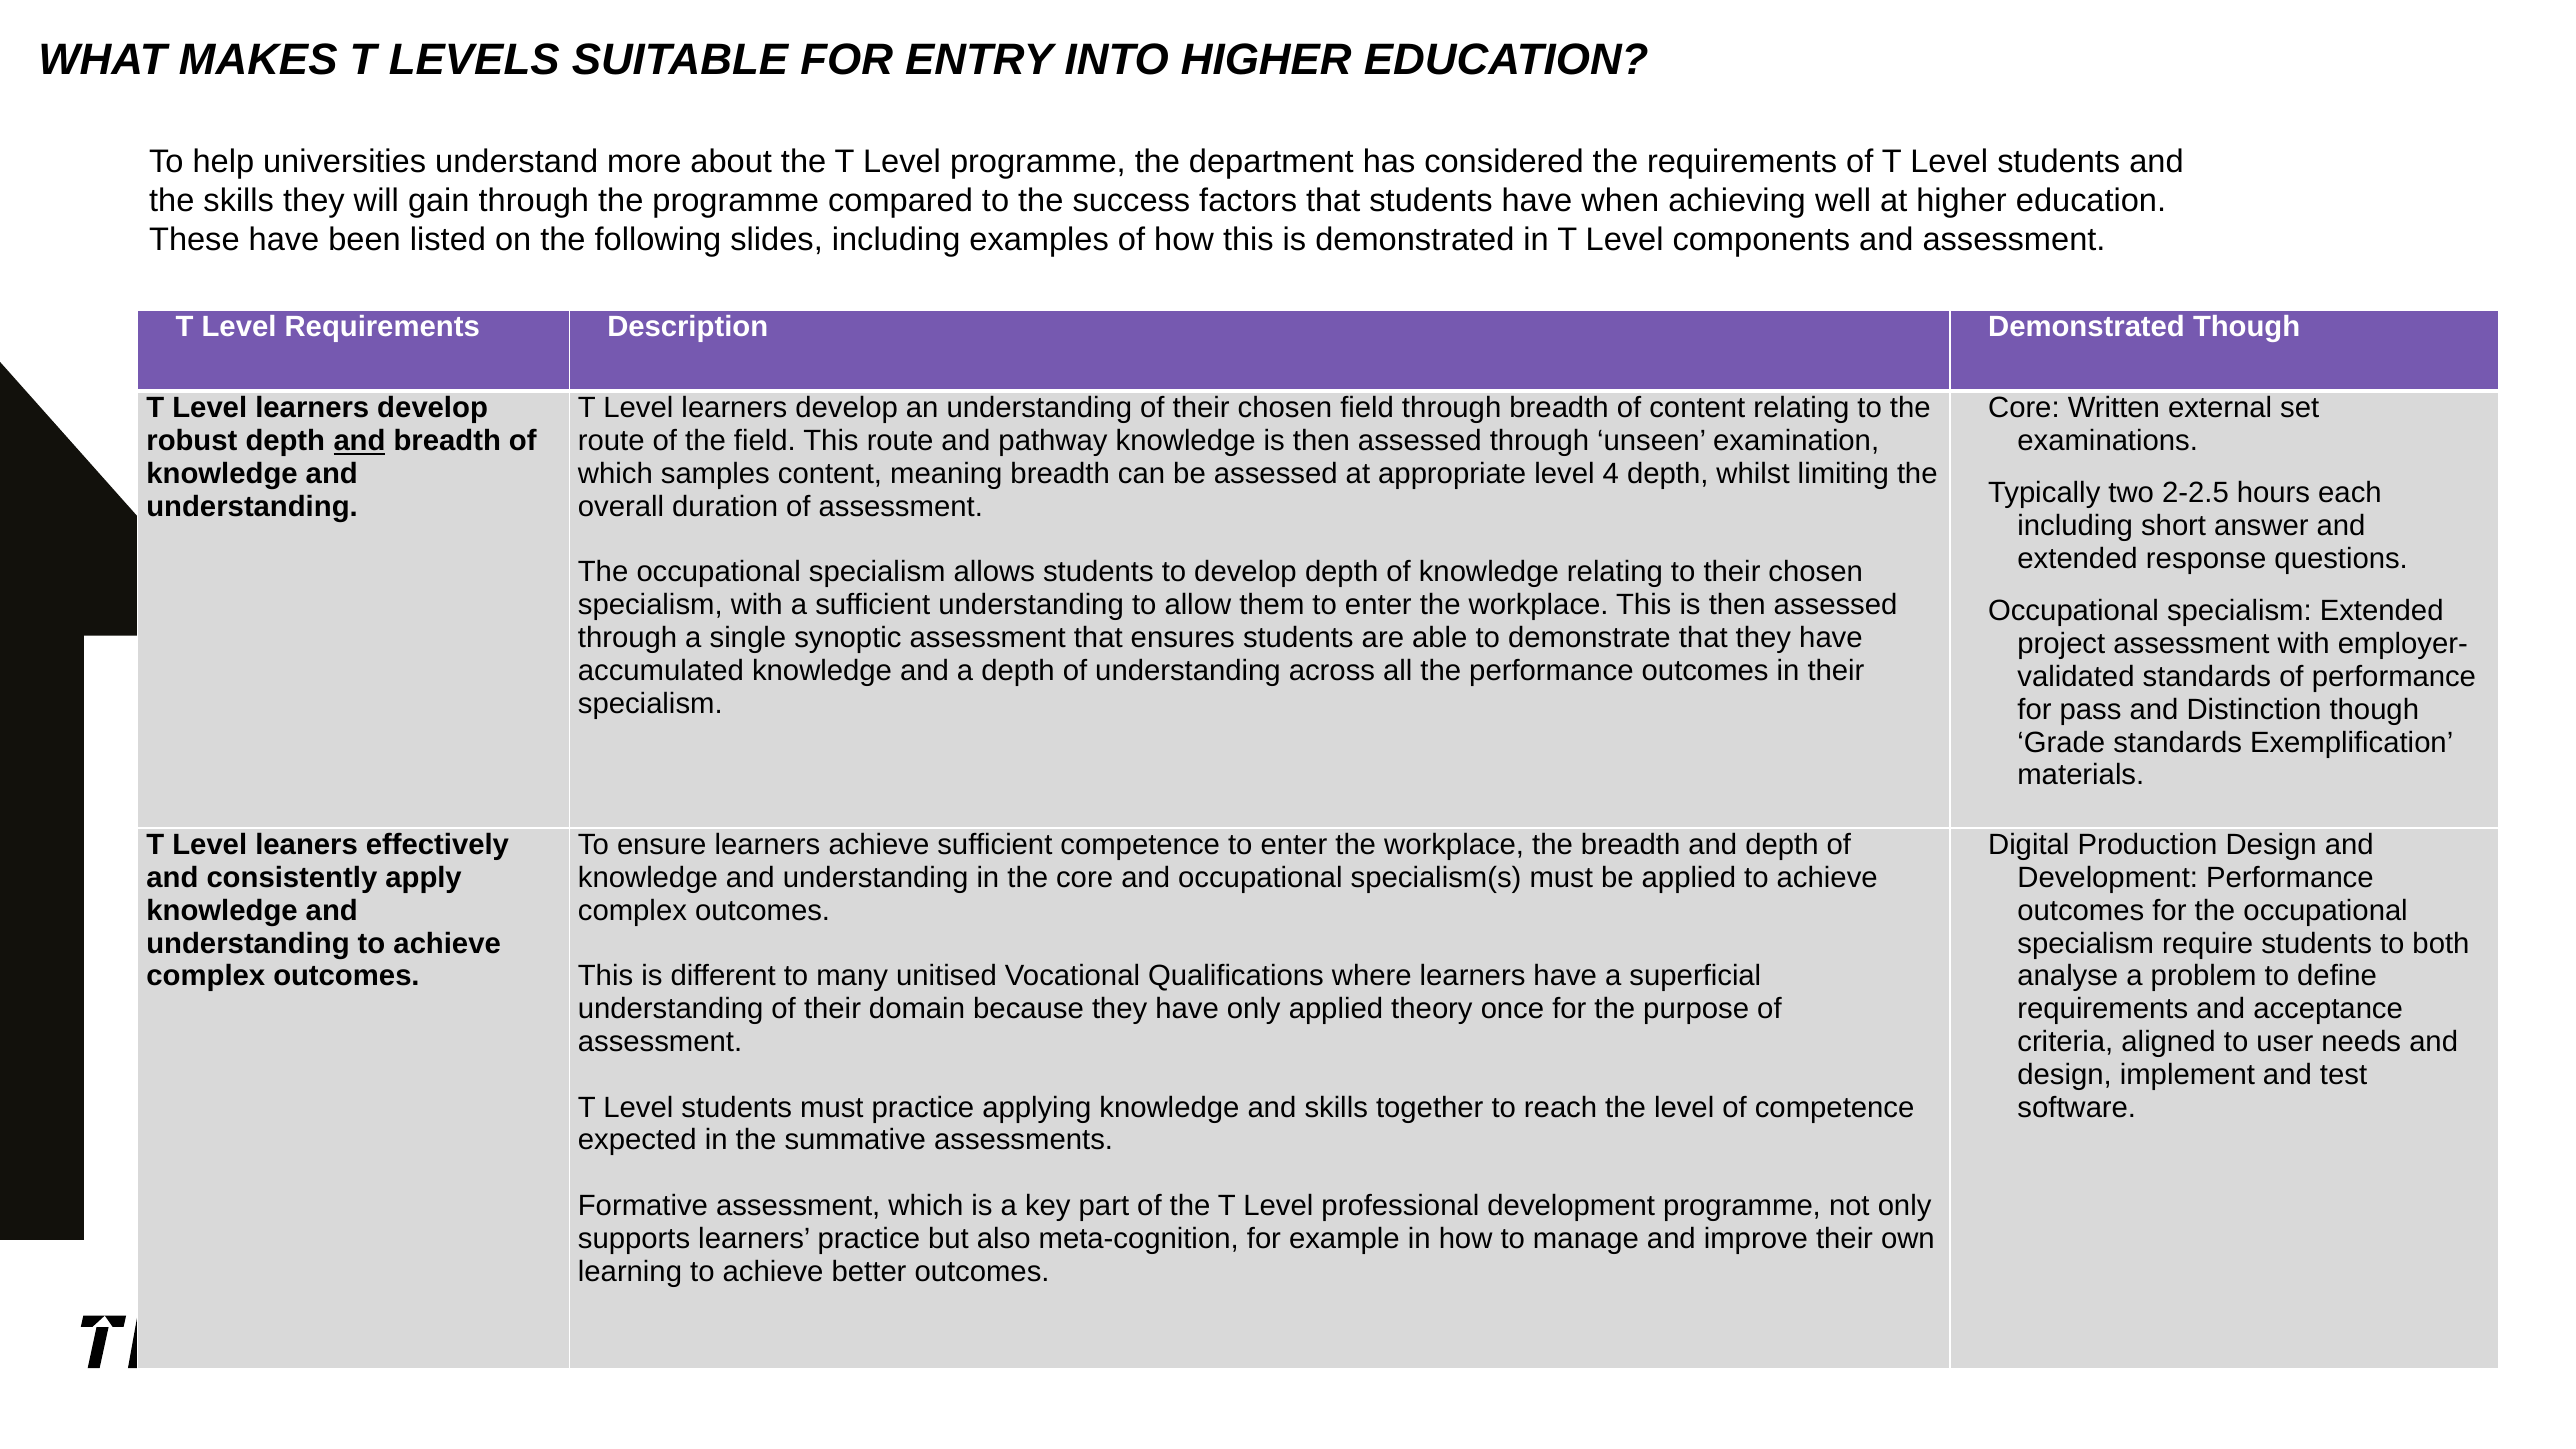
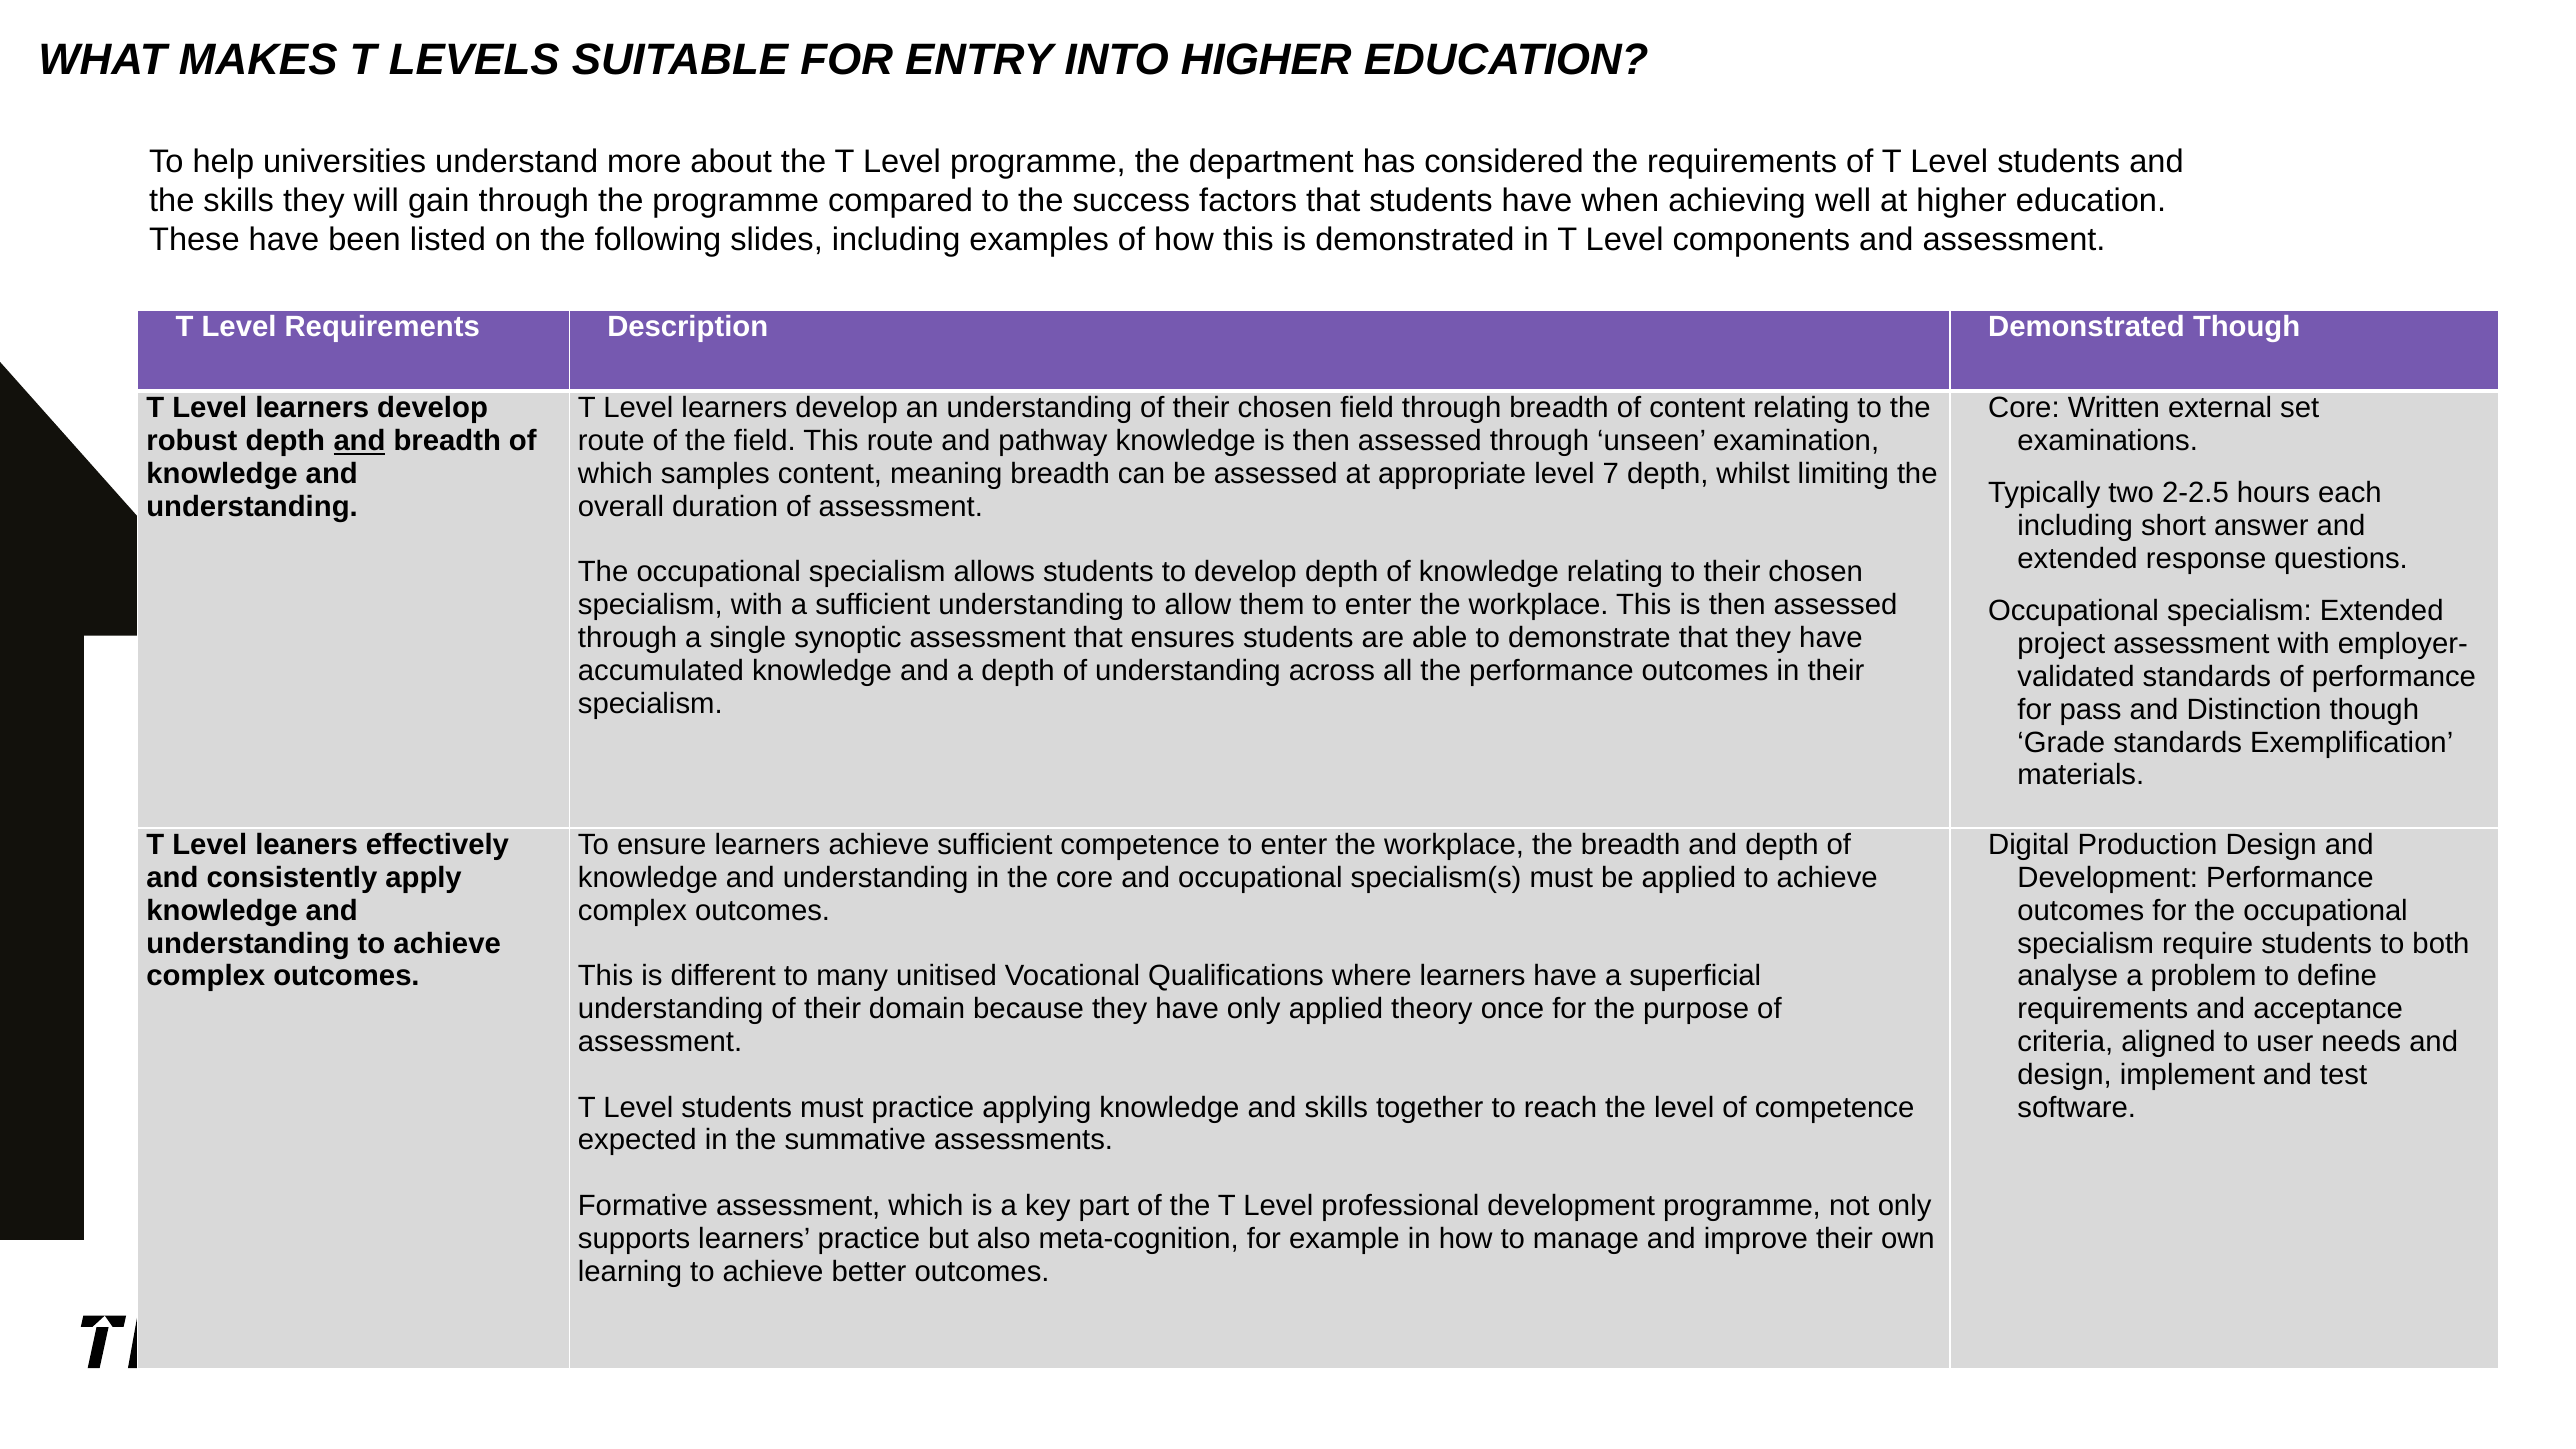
4: 4 -> 7 (1611, 474)
